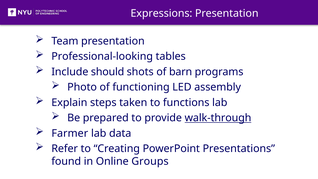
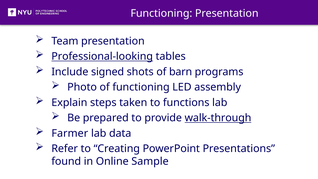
Expressions: Expressions -> Functioning (161, 13)
Professional-looking underline: none -> present (102, 56)
should: should -> signed (108, 72)
Groups: Groups -> Sample (150, 161)
